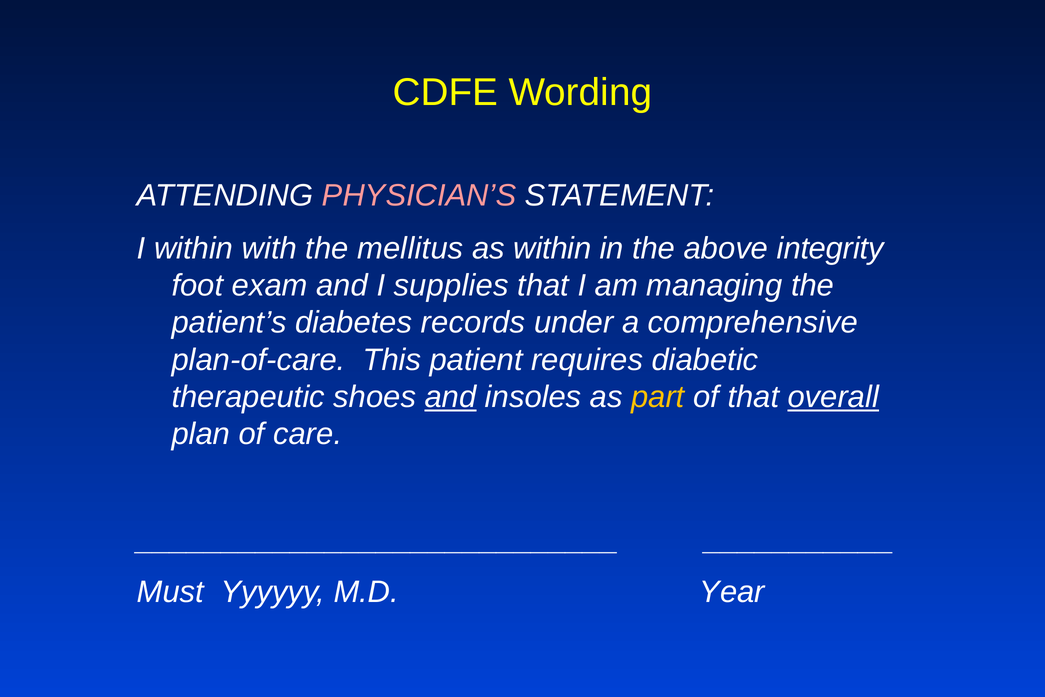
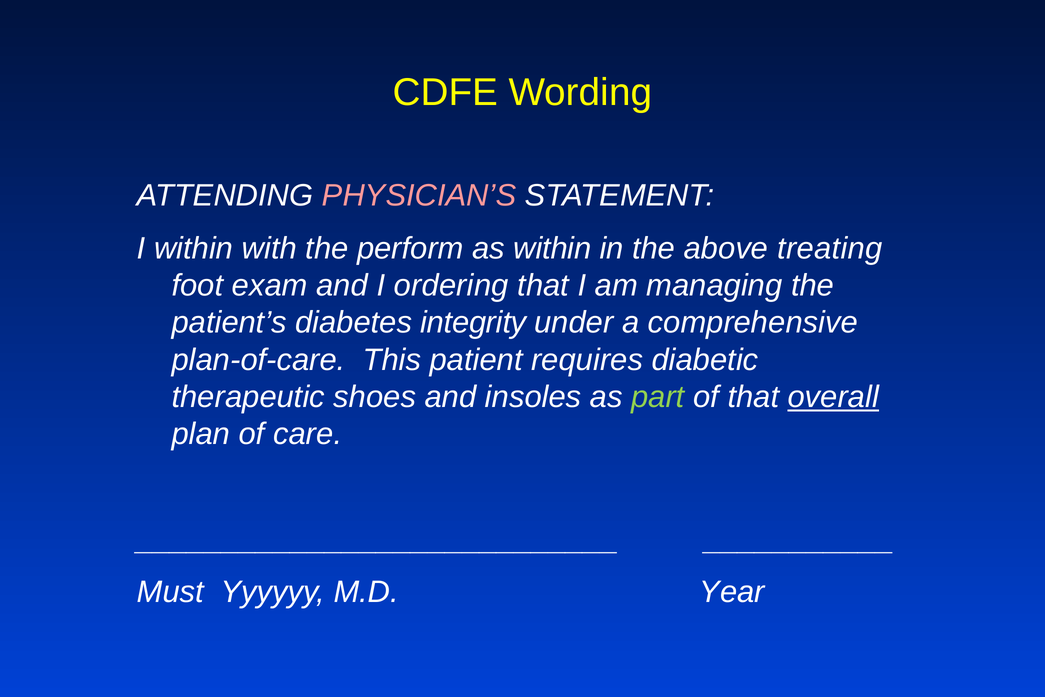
mellitus: mellitus -> perform (410, 248)
integrity: integrity -> treating (830, 248)
supplies: supplies -> ordering (451, 285)
records: records -> integrity (473, 322)
and underline: present -> none (450, 397)
part colour: yellow -> light green (658, 397)
